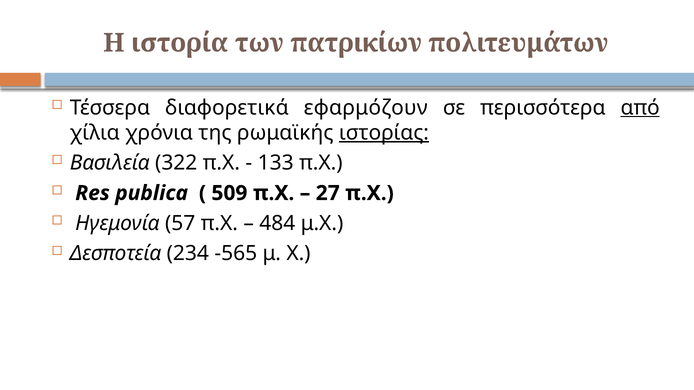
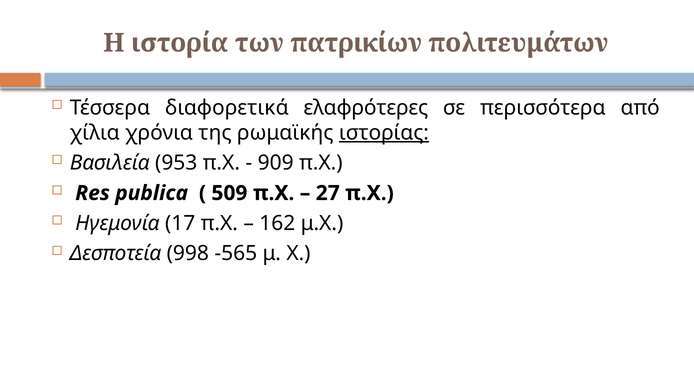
εφαρμόζουν: εφαρμόζουν -> ελαφρότερες (366, 108)
από underline: present -> none (640, 108)
322: 322 -> 953 (176, 163)
133: 133 -> 909 (276, 163)
57: 57 -> 17 (180, 224)
484: 484 -> 162 (277, 224)
234: 234 -> 998 (188, 254)
